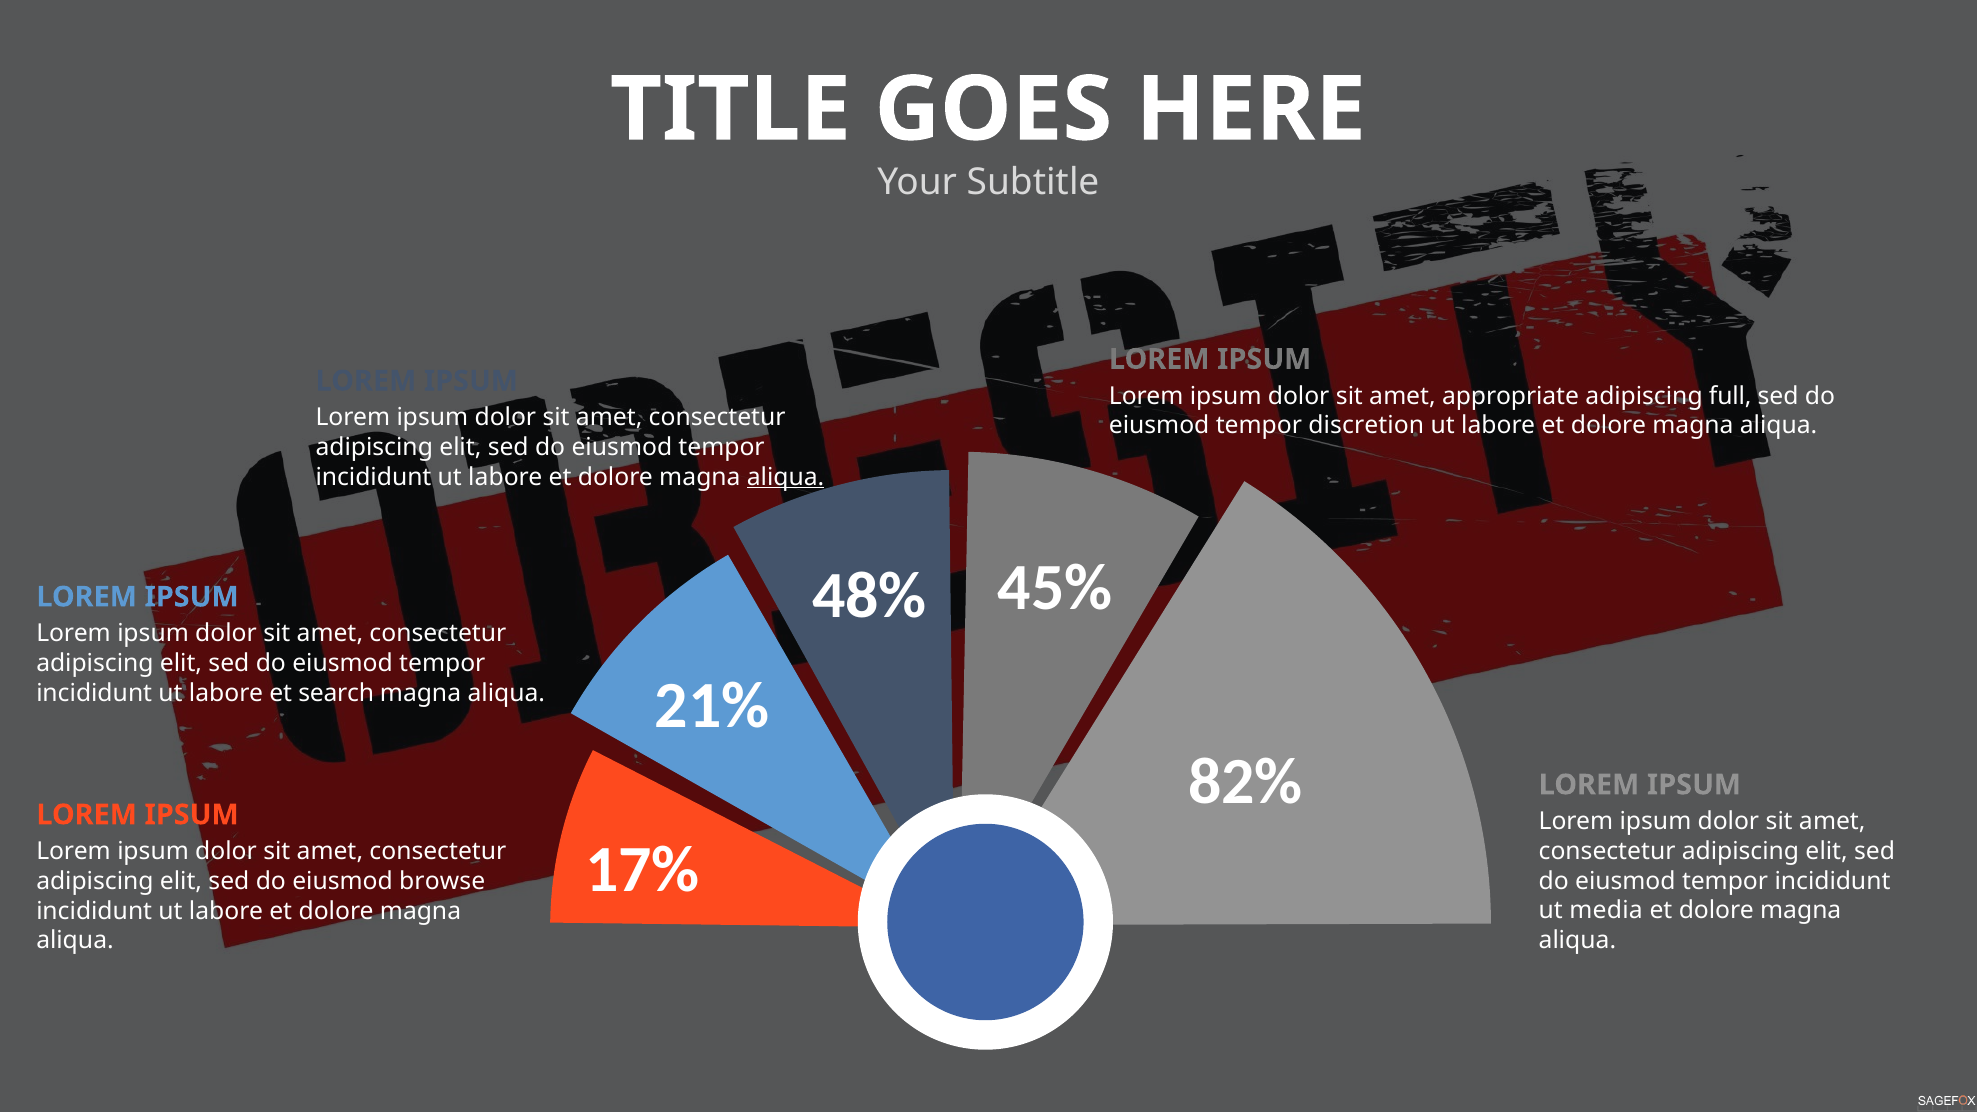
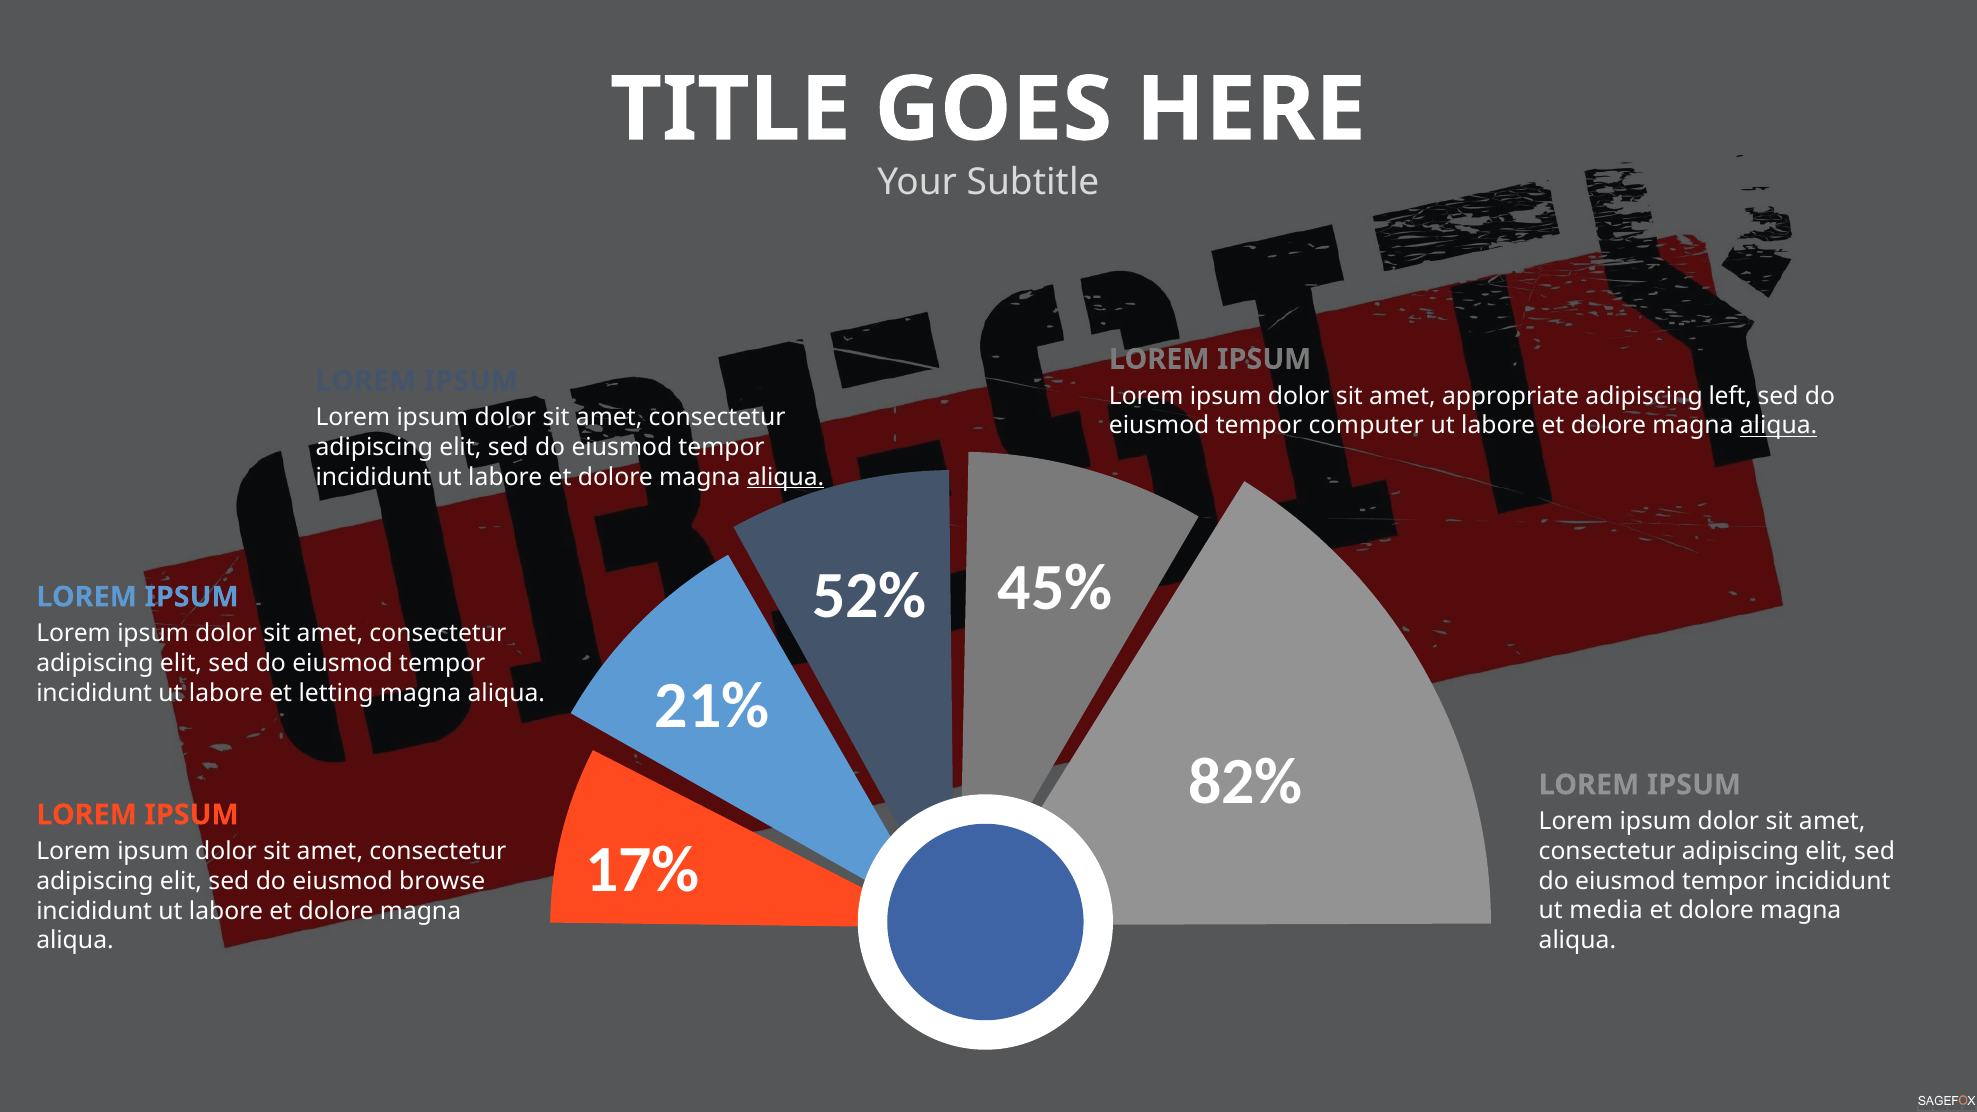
full: full -> left (1730, 396)
discretion: discretion -> computer (1366, 426)
aliqua underline: none -> present (1779, 426)
48%: 48% -> 52% (869, 595)
search: search -> letting (336, 693)
